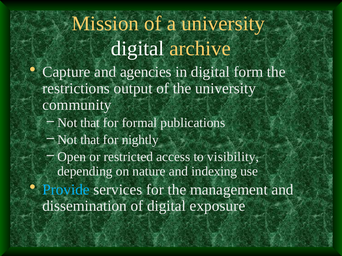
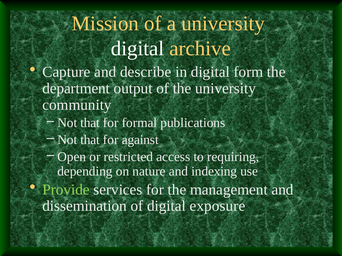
agencies: agencies -> describe (146, 72)
restrictions: restrictions -> department (76, 89)
nightly: nightly -> against (140, 140)
visibility: visibility -> requiring (233, 157)
Provide colour: light blue -> light green (66, 190)
